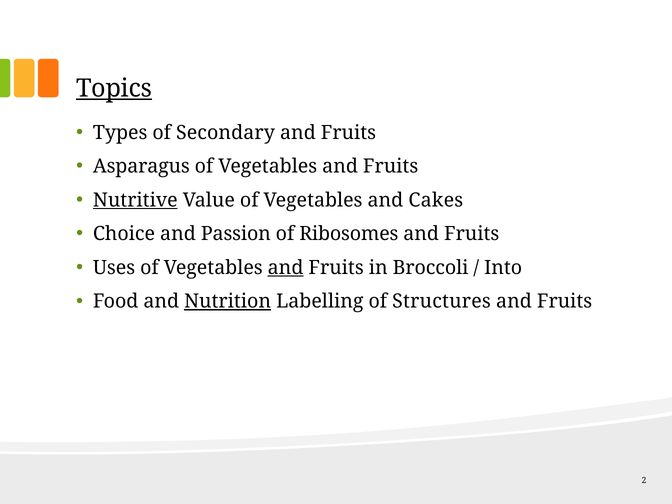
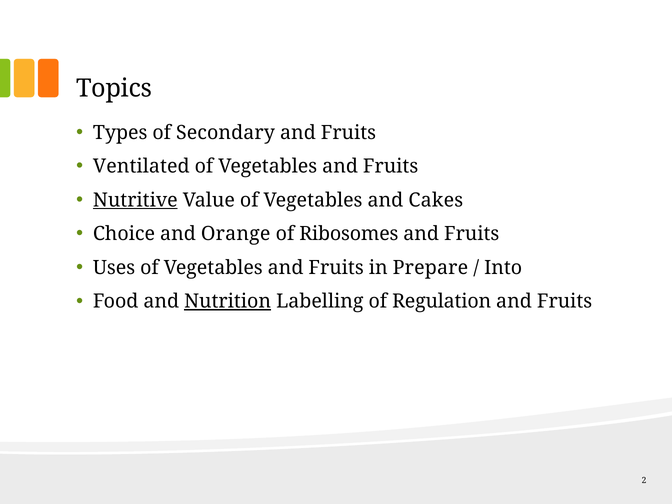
Topics underline: present -> none (114, 89)
Asparagus: Asparagus -> Ventilated (141, 166)
Passion: Passion -> Orange (236, 234)
and underline: present -> none (286, 268)
Broccoli: Broccoli -> Prepare (430, 268)
Structures: Structures -> Regulation (442, 301)
